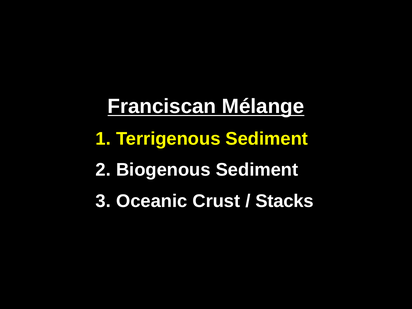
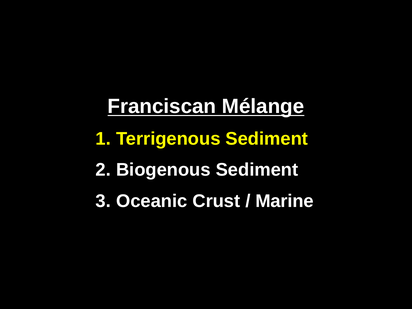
Stacks: Stacks -> Marine (285, 201)
